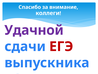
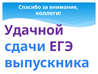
ЕГЭ colour: red -> purple (61, 46)
